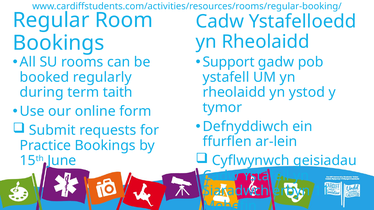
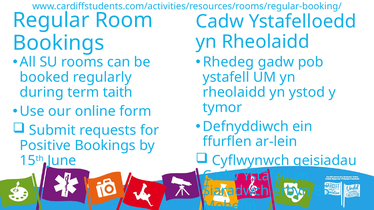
Support: Support -> Rhedeg (228, 62)
Practice: Practice -> Positive (45, 146)
11: 11 -> 85 (322, 191)
